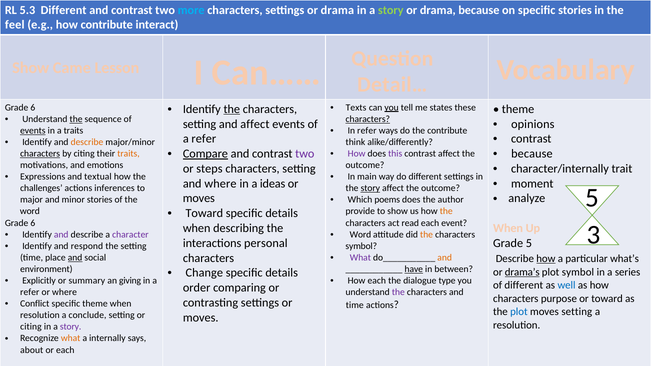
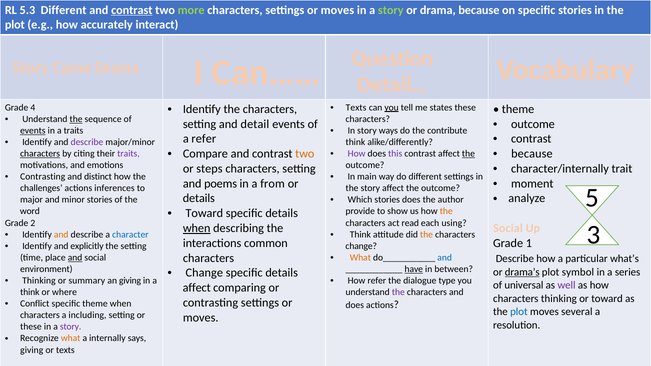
contrast underline: none -> present (132, 10)
more colour: light blue -> light green (191, 10)
characters settings or drama: drama -> moves (337, 10)
feel: feel -> plot (15, 25)
how contribute: contribute -> accurately (107, 25)
Show: Show -> Story (31, 68)
Came Lesson: Lesson -> Drama (117, 68)
the underline: present -> none (232, 109)
6: 6 -> 4 (33, 107)
characters underline: present -> none (368, 119)
opinions: opinions -> outcome (533, 124)
and affect: affect -> detail (255, 124)
In refer: refer -> story (367, 131)
describe colour: orange -> purple (87, 142)
Compare underline: present -> none (205, 154)
two colour: purple -> orange (305, 154)
the underline: none -> present (468, 154)
traits colour: orange -> purple (128, 154)
Expressions: Expressions -> Contrasting (43, 177)
textual: textual -> distinct (98, 177)
and where: where -> poems (221, 184)
ideas: ideas -> from (273, 184)
story underline: present -> none (370, 188)
moves: moves -> details (199, 199)
Which poems: poems -> stories (387, 200)
6: 6 -> 2 (33, 223)
event: event -> using (454, 223)
when underline: none -> present (197, 228)
When: When -> Social (508, 228)
and colour: purple -> orange (61, 235)
character colour: purple -> blue (130, 235)
Word: Word -> Think (360, 235)
personal: personal -> common (266, 243)
Grade 5: 5 -> 1 (529, 243)
respond: respond -> explicitly (87, 246)
symbol: symbol -> change (361, 246)
What colour: purple -> orange (360, 258)
and colour: orange -> blue (445, 258)
how underline: present -> none (546, 259)
Explicitly: Explicitly -> Thinking (39, 281)
How each: each -> refer (377, 281)
of different: different -> universal (524, 285)
well colour: blue -> purple (567, 285)
order: order -> affect (197, 288)
refer: refer -> think (30, 292)
characters purpose: purpose -> thinking (559, 299)
time: time -> does (355, 305)
moves setting: setting -> several (577, 312)
resolution: resolution -> characters (40, 315)
conclude: conclude -> including (88, 315)
citing: citing -> these (31, 327)
about: about -> giving (32, 350)
or each: each -> texts (65, 350)
